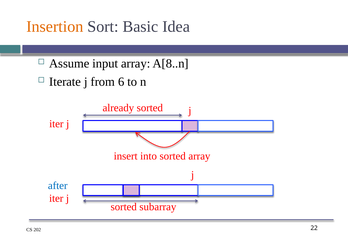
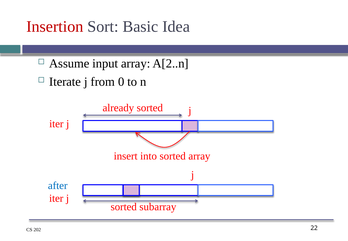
Insertion colour: orange -> red (55, 27)
A[8..n: A[8..n -> A[2..n (171, 63)
6: 6 -> 0 (121, 82)
